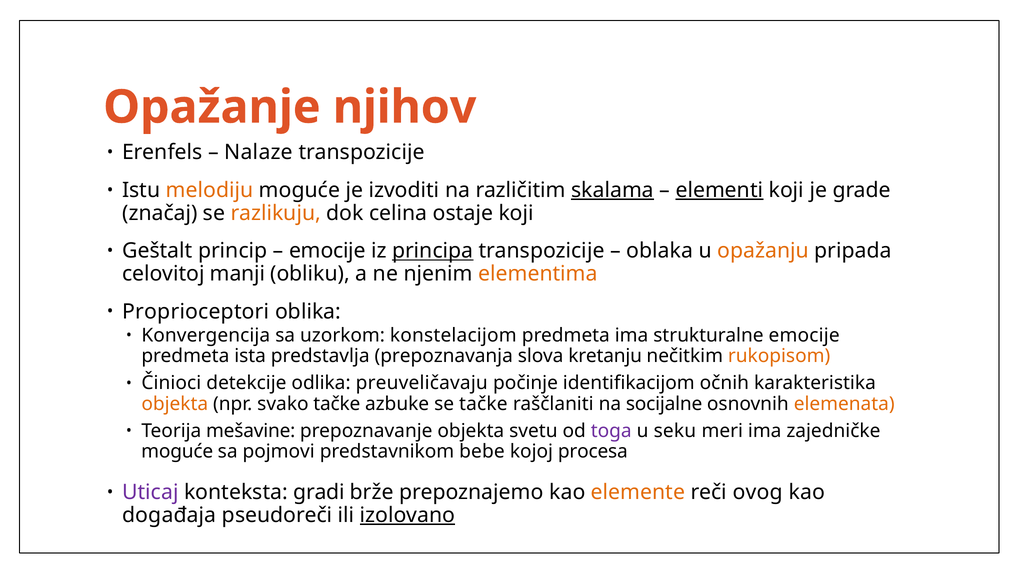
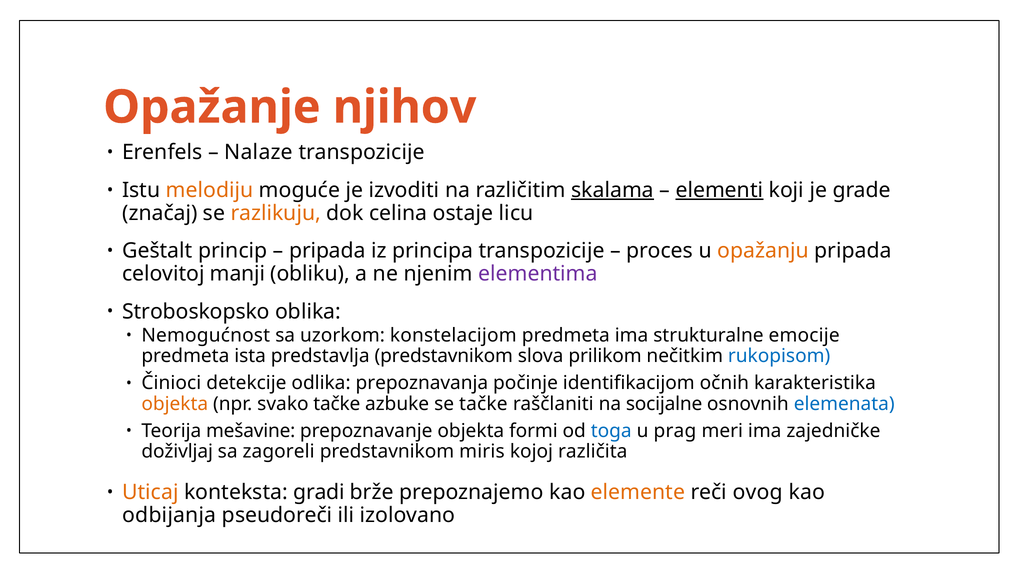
ostaje koji: koji -> licu (516, 213)
emocije: emocije -> pripada (327, 251)
principa underline: present -> none (433, 251)
oblaka: oblaka -> proces (660, 251)
elementima colour: orange -> purple (538, 274)
Proprioceptori: Proprioceptori -> Stroboskopsko (196, 312)
Konvergencija: Konvergencija -> Nemogućnost (206, 336)
predstavlja prepoznavanja: prepoznavanja -> predstavnikom (444, 356)
kretanju: kretanju -> prilikom (605, 356)
rukopisom colour: orange -> blue (779, 356)
preuveličavaju: preuveličavaju -> prepoznavanja (422, 383)
elemenata colour: orange -> blue (844, 404)
svetu: svetu -> formi (533, 431)
toga colour: purple -> blue (611, 431)
seku: seku -> prag (675, 431)
moguće: moguće -> doživljaj (177, 452)
pojmovi: pojmovi -> zagoreli (279, 452)
bebe: bebe -> miris (482, 452)
procesa: procesa -> različita (593, 452)
Uticaj colour: purple -> orange (150, 492)
događaja: događaja -> odbijanja (169, 515)
izolovano underline: present -> none (407, 515)
